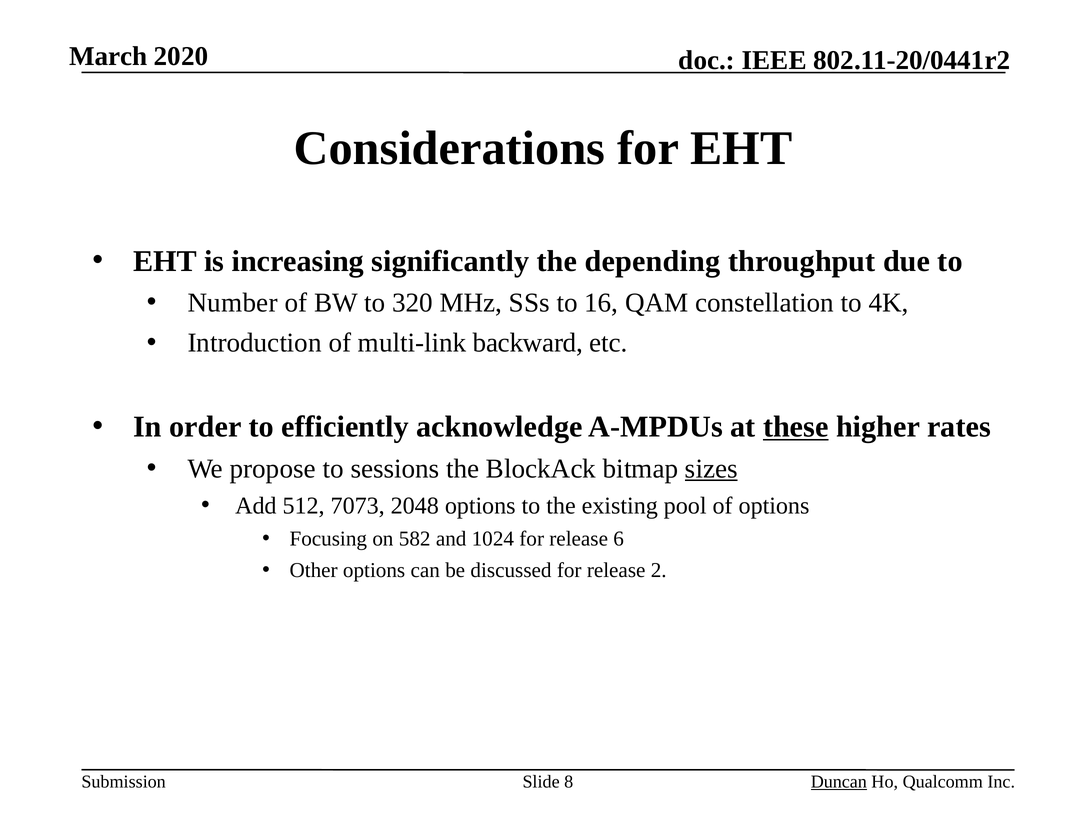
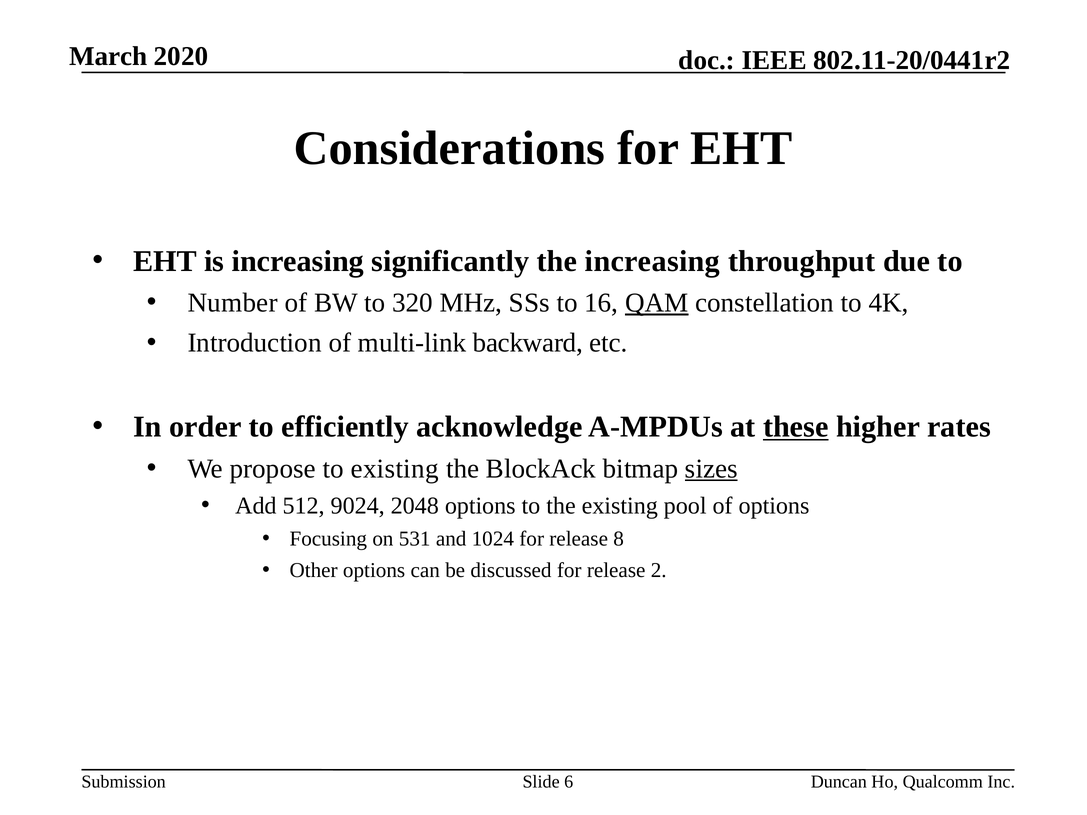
the depending: depending -> increasing (652, 261)
QAM underline: none -> present (657, 303)
to sessions: sessions -> existing (395, 469)
7073: 7073 -> 9024 (358, 506)
582: 582 -> 531 (415, 539)
6: 6 -> 8 (619, 539)
8: 8 -> 6 (569, 782)
Duncan underline: present -> none (839, 782)
